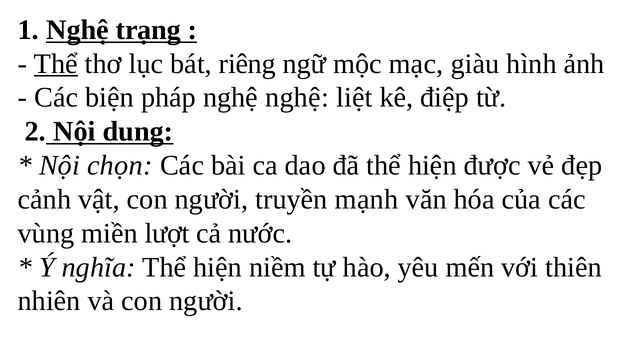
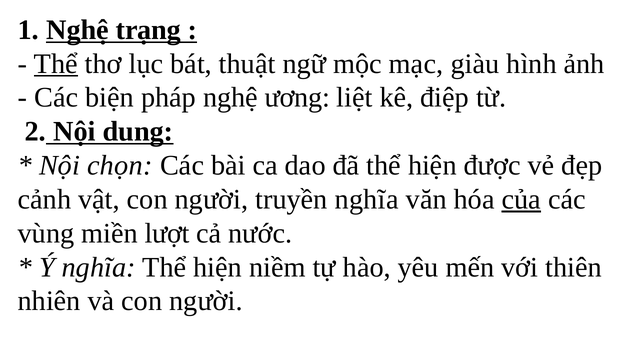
riêng: riêng -> thuật (247, 64)
nghệ nghệ: nghệ -> ương (297, 98)
truyền mạnh: mạnh -> nghĩa (367, 199)
của underline: none -> present (521, 199)
